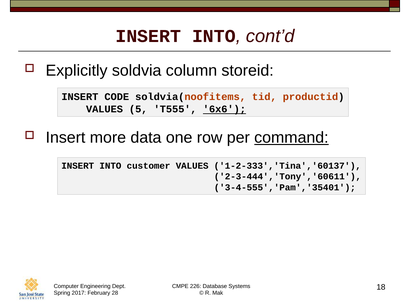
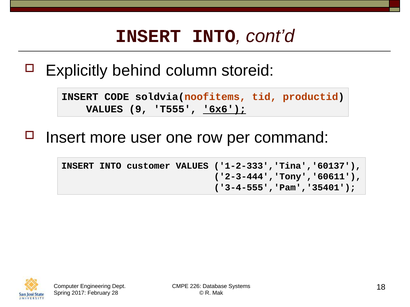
soldvia: soldvia -> behind (137, 71)
5: 5 -> 9 (138, 109)
data: data -> user (146, 138)
command underline: present -> none (291, 138)
